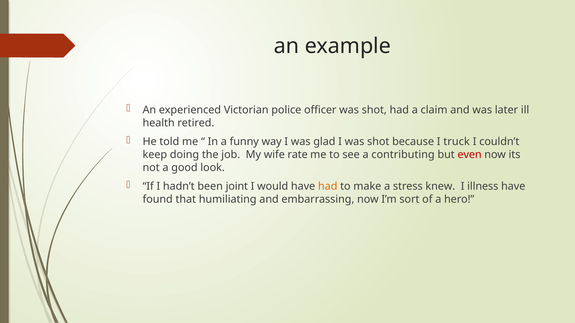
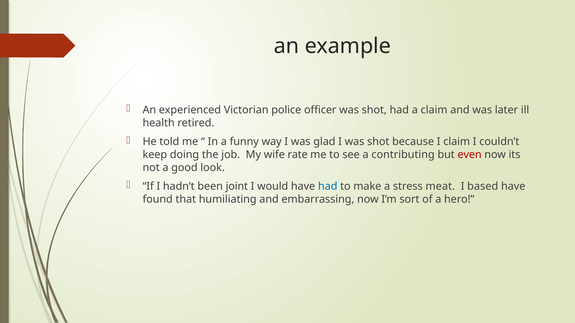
I truck: truck -> claim (457, 142)
had colour: orange -> blue (328, 187)
knew: knew -> meat (440, 187)
illness: illness -> based (483, 187)
